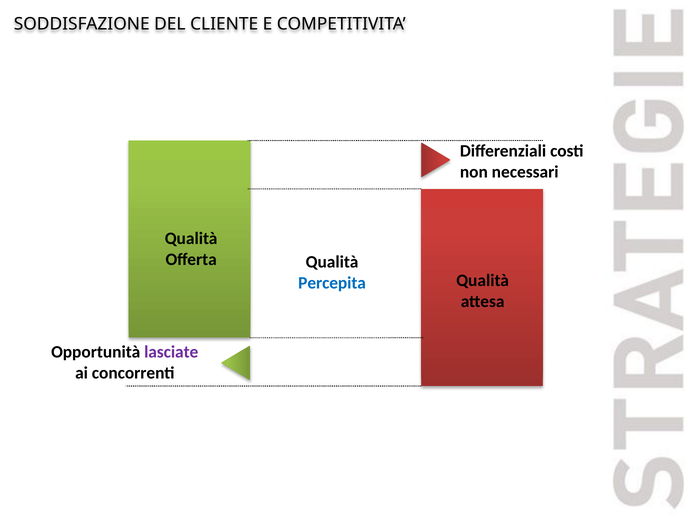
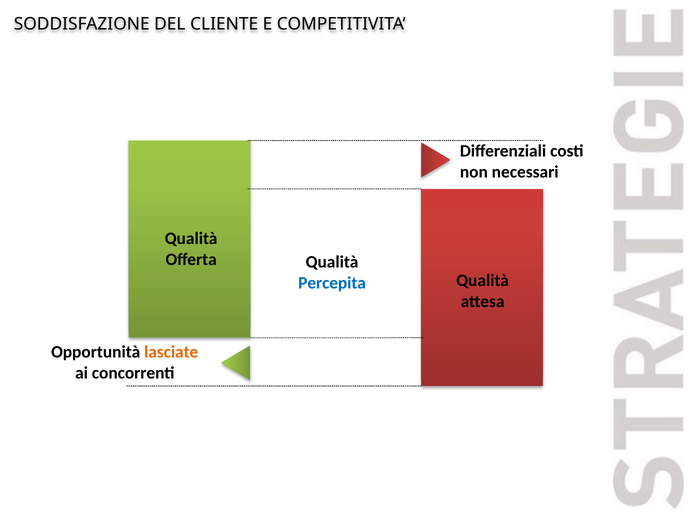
lasciate colour: purple -> orange (171, 351)
